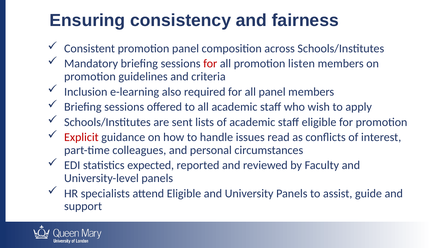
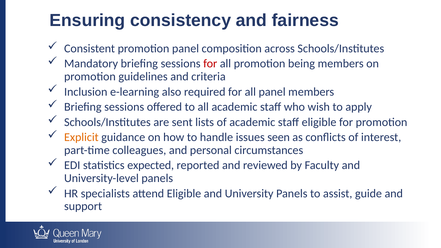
listen: listen -> being (302, 64)
Explicit colour: red -> orange (81, 137)
read: read -> seen (279, 137)
